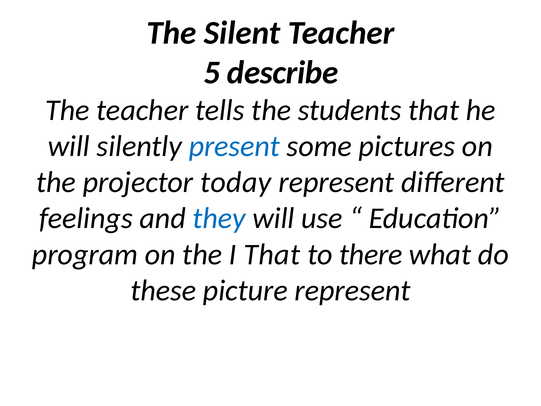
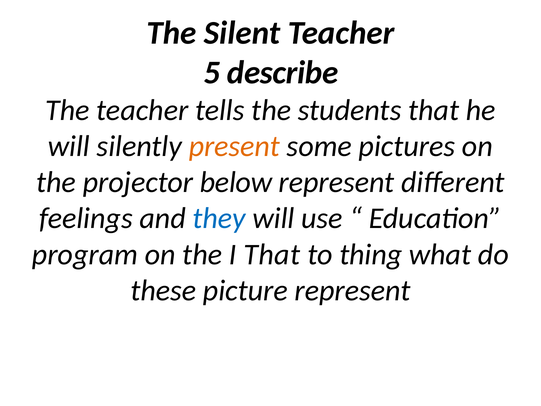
present colour: blue -> orange (234, 146)
today: today -> below (236, 182)
there: there -> thing (371, 254)
